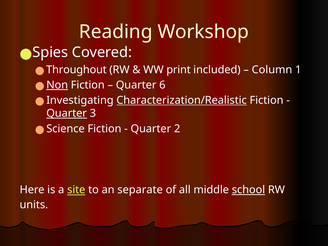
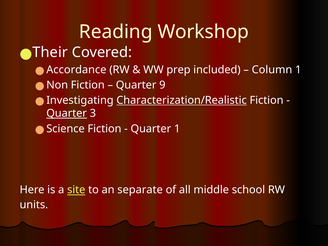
Spies: Spies -> Their (50, 52)
Throughout: Throughout -> Accordance (76, 70)
print: print -> prep (179, 70)
Non underline: present -> none (57, 85)
6: 6 -> 9 (162, 85)
Quarter 2: 2 -> 1 (177, 129)
school underline: present -> none (248, 190)
